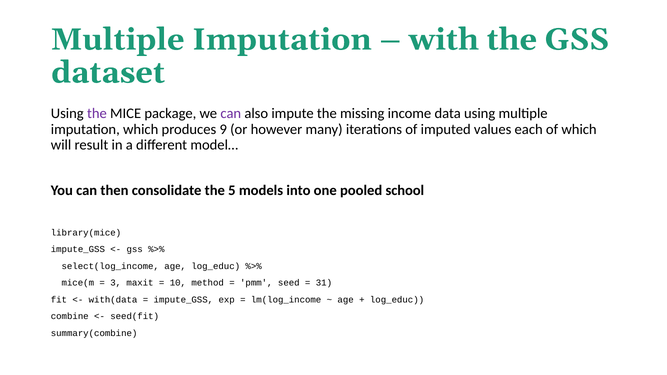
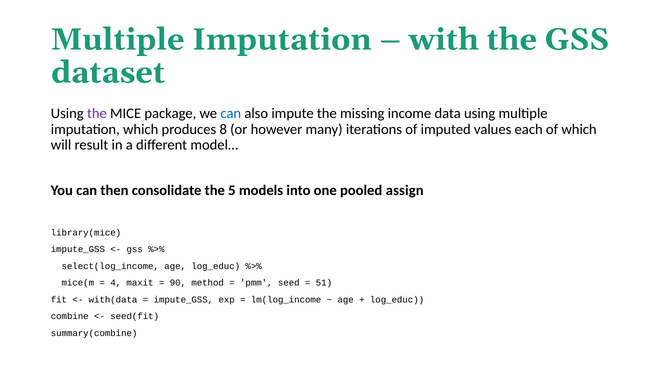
can colour: purple -> blue (231, 114)
9: 9 -> 8 (223, 129)
school: school -> assign (405, 190)
3: 3 -> 4 (116, 283)
10: 10 -> 90 (178, 283)
31: 31 -> 51 (324, 283)
